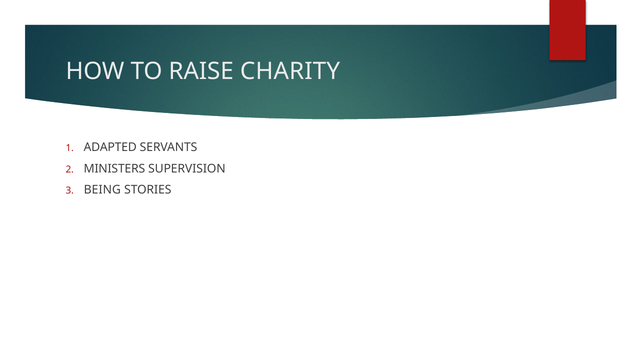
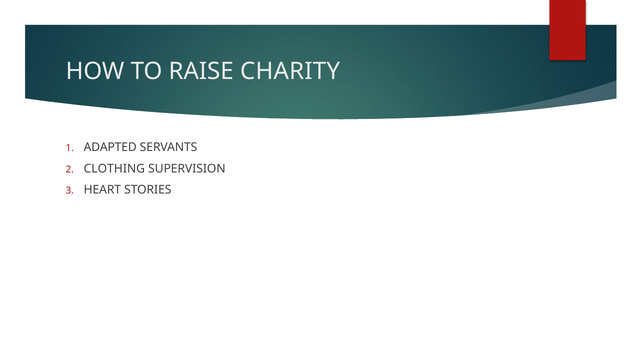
MINISTERS: MINISTERS -> CLOTHING (114, 169)
BEING: BEING -> HEART (102, 190)
